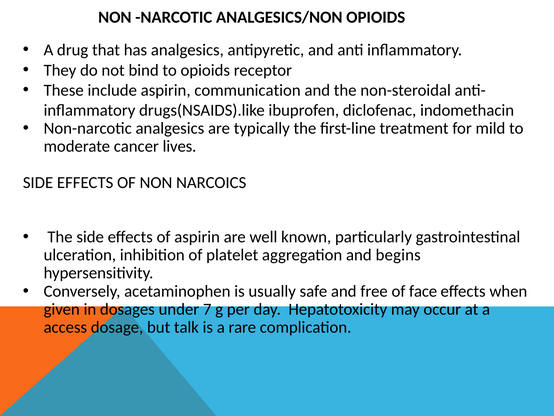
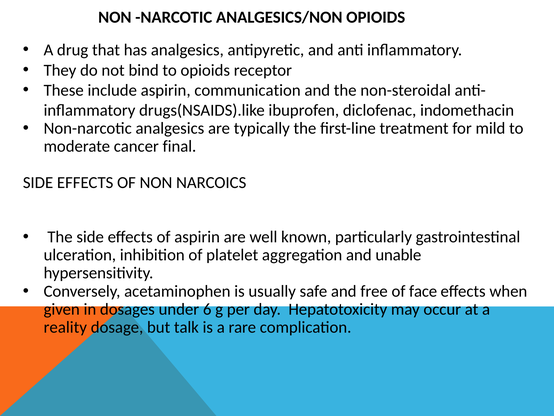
lives: lives -> final (179, 146)
begins: begins -> unable (398, 255)
7: 7 -> 6 (207, 309)
access: access -> reality (65, 327)
